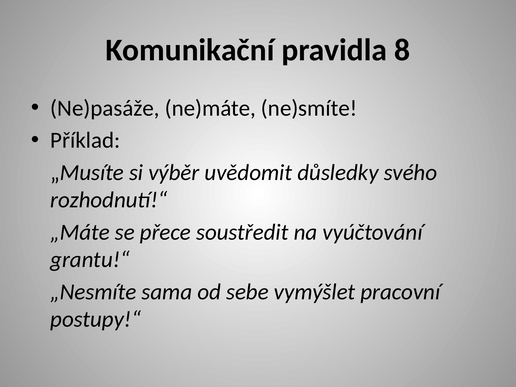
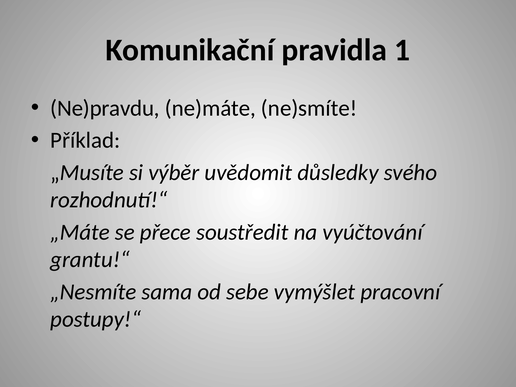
8: 8 -> 1 (402, 50)
Ne)pasáže: Ne)pasáže -> Ne)pravdu (105, 108)
